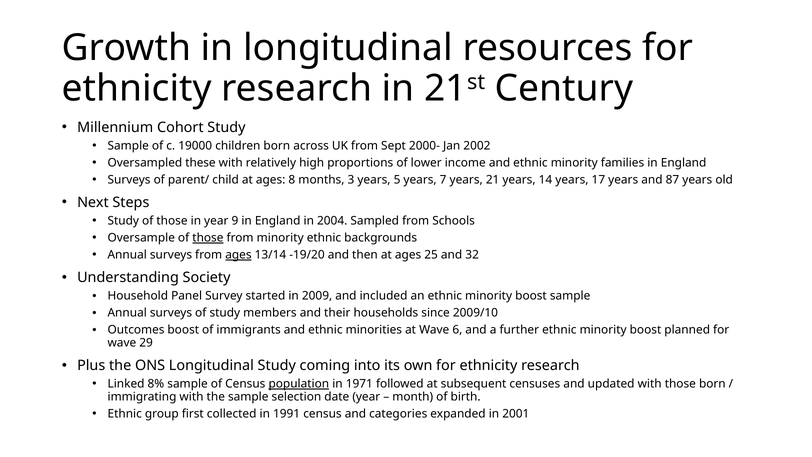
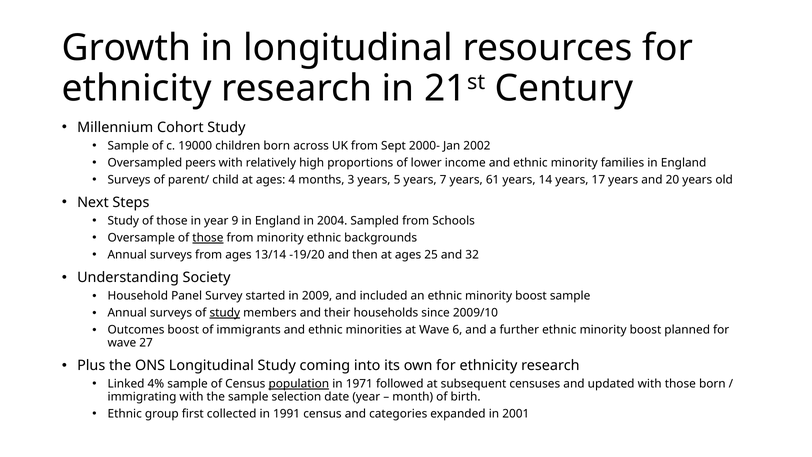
these: these -> peers (201, 163)
8: 8 -> 4 (292, 180)
21: 21 -> 61 (493, 180)
87: 87 -> 20 (672, 180)
ages underline: present -> none (238, 255)
study underline: none -> present (225, 313)
29: 29 -> 27 (146, 343)
8%: 8% -> 4% (156, 384)
